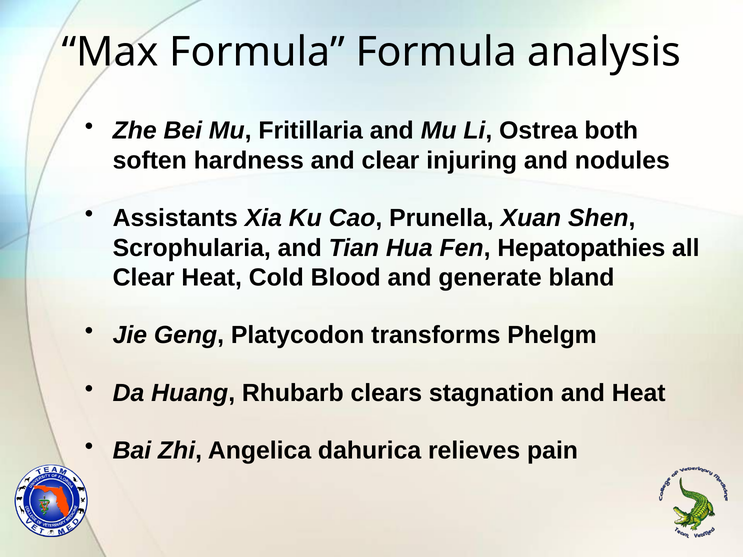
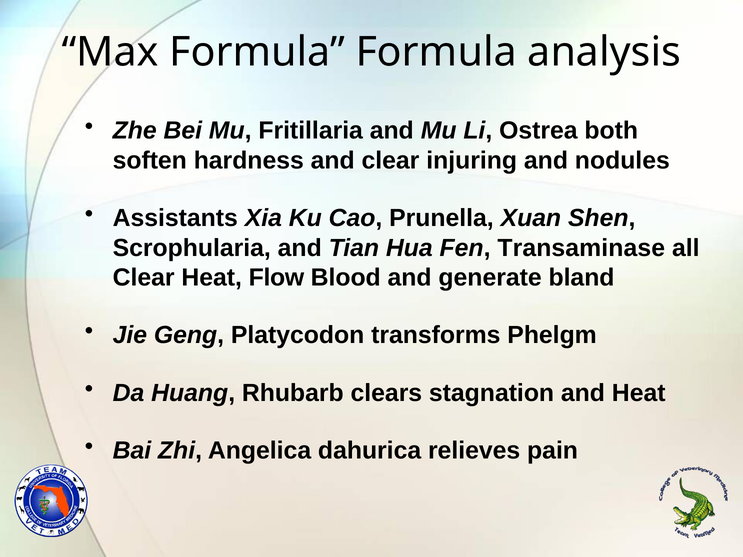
Hepatopathies: Hepatopathies -> Transaminase (581, 248)
Cold: Cold -> Flow (276, 278)
